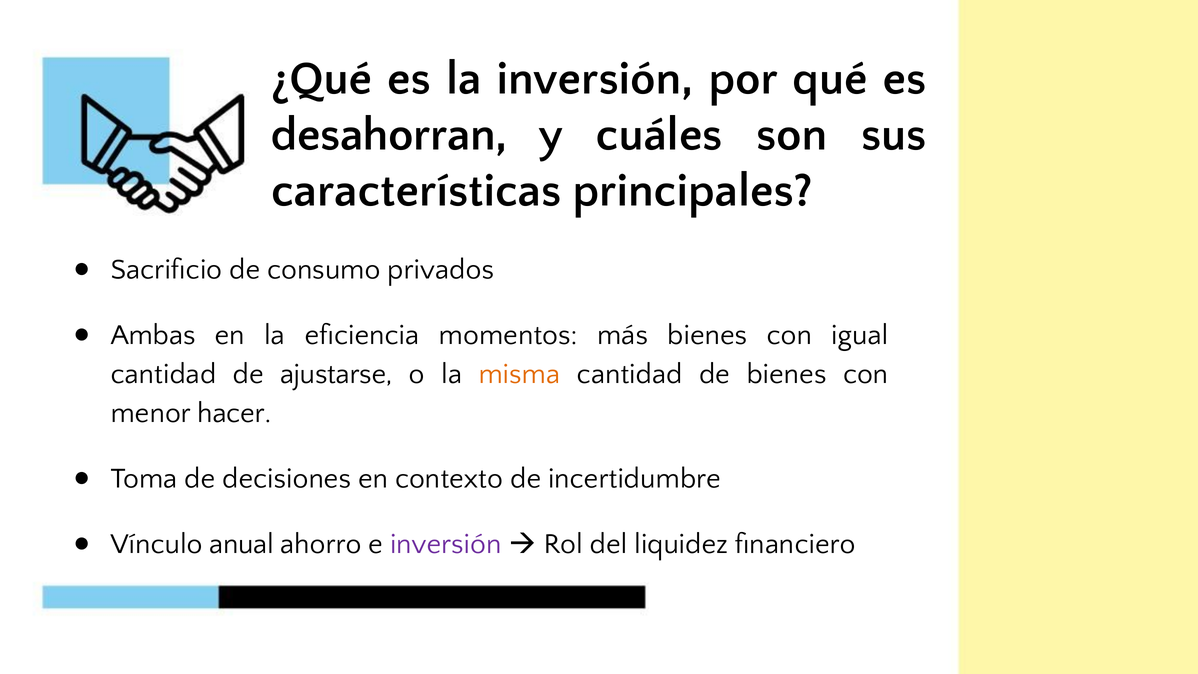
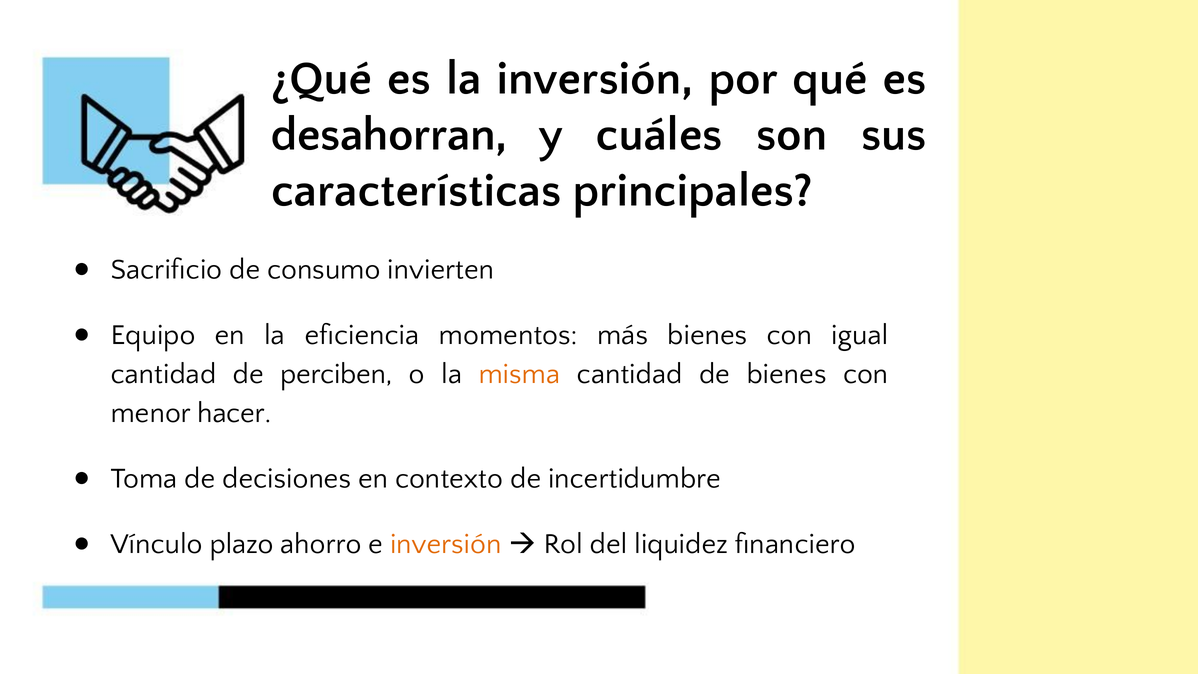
privados: privados -> invierten (441, 269)
Ambas: Ambas -> Equipo (153, 335)
ajustarse: ajustarse -> perciben (336, 374)
anual: anual -> plazo (242, 544)
inversión colour: purple -> orange (446, 544)
